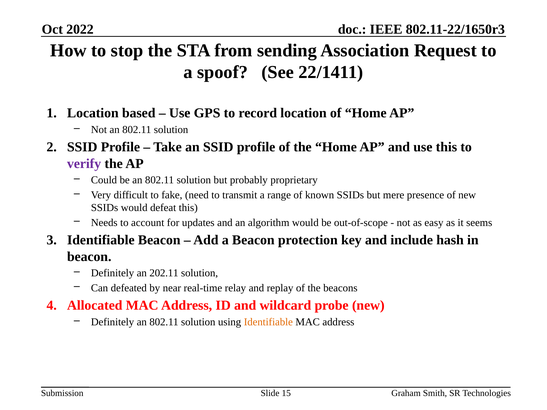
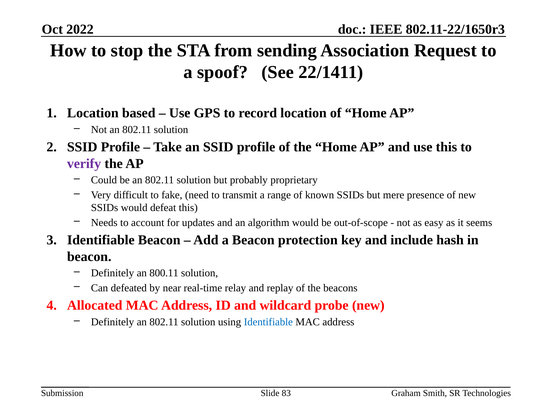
202.11: 202.11 -> 800.11 (164, 273)
Identifiable colour: orange -> blue (268, 322)
15: 15 -> 83 (286, 393)
